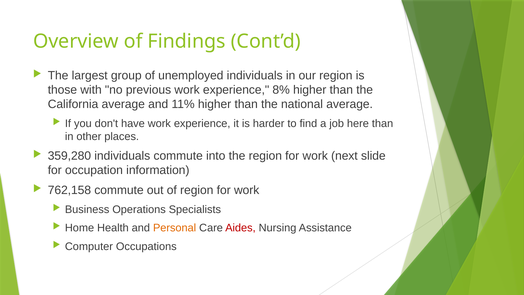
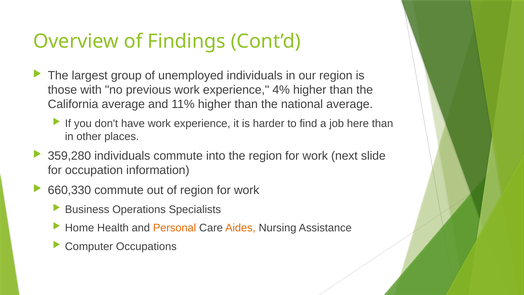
8%: 8% -> 4% (281, 90)
762,158: 762,158 -> 660,330 (69, 190)
Aides colour: red -> orange (240, 228)
